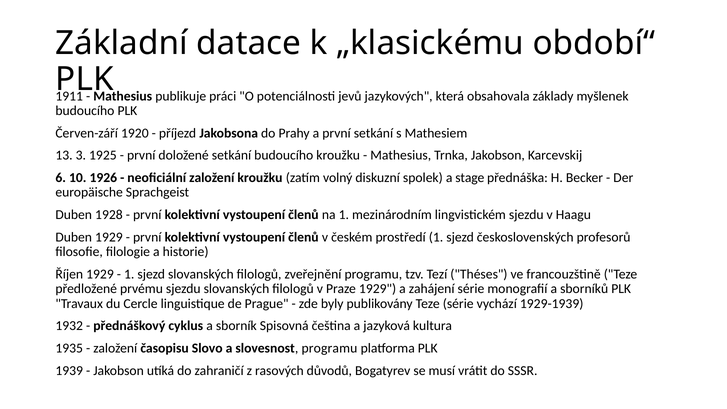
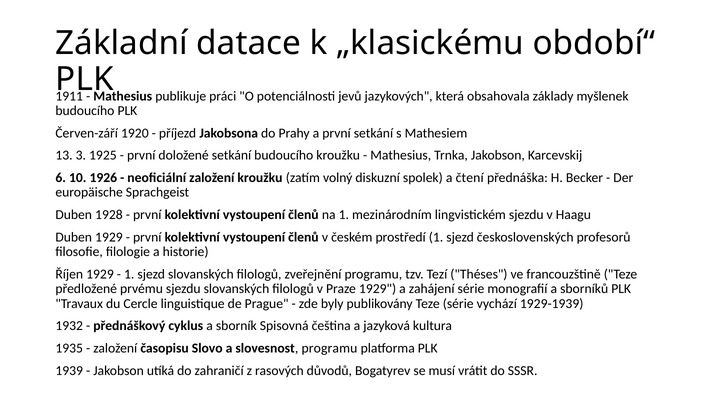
stage: stage -> čtení (470, 178)
